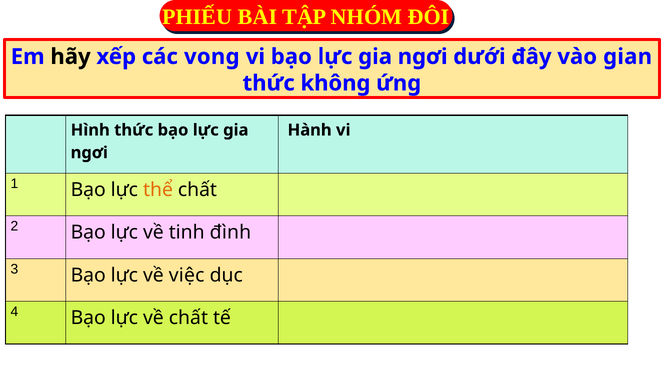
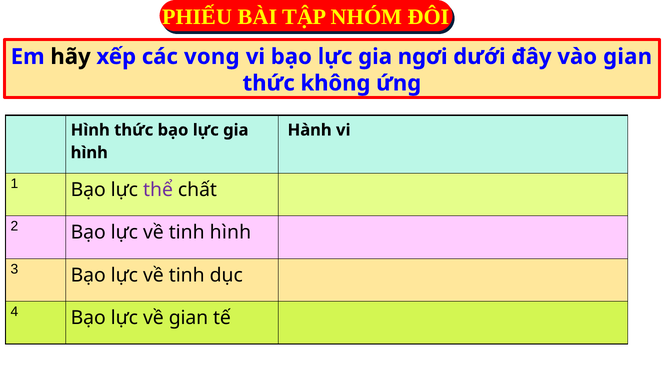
ngơi: ngơi -> hình (89, 153)
thể colour: orange -> purple (158, 190)
tinh đình: đình -> hình (230, 233)
việc: việc -> tinh (187, 276)
về chất: chất -> gian (188, 318)
